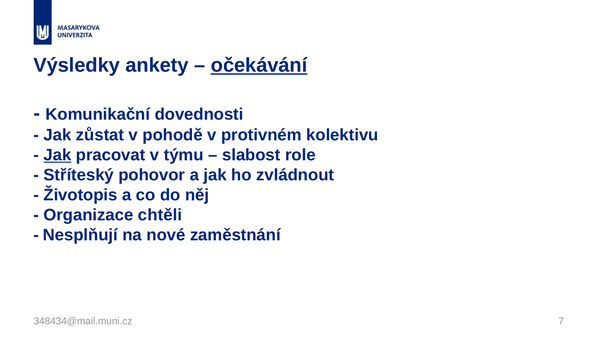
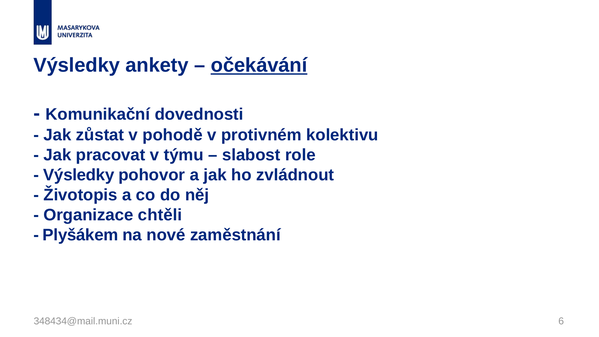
Jak underline: present -> none (57, 155)
Stříteský: Stříteský -> Výsledky (79, 175)
Nesplňují: Nesplňují -> Plyšákem (80, 235)
7: 7 -> 6 (561, 321)
